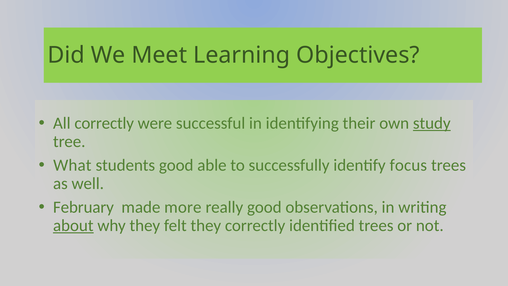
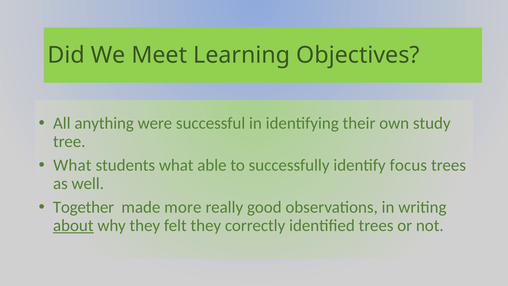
All correctly: correctly -> anything (104, 123)
study underline: present -> none (432, 123)
students good: good -> what (176, 165)
February: February -> Together (83, 207)
